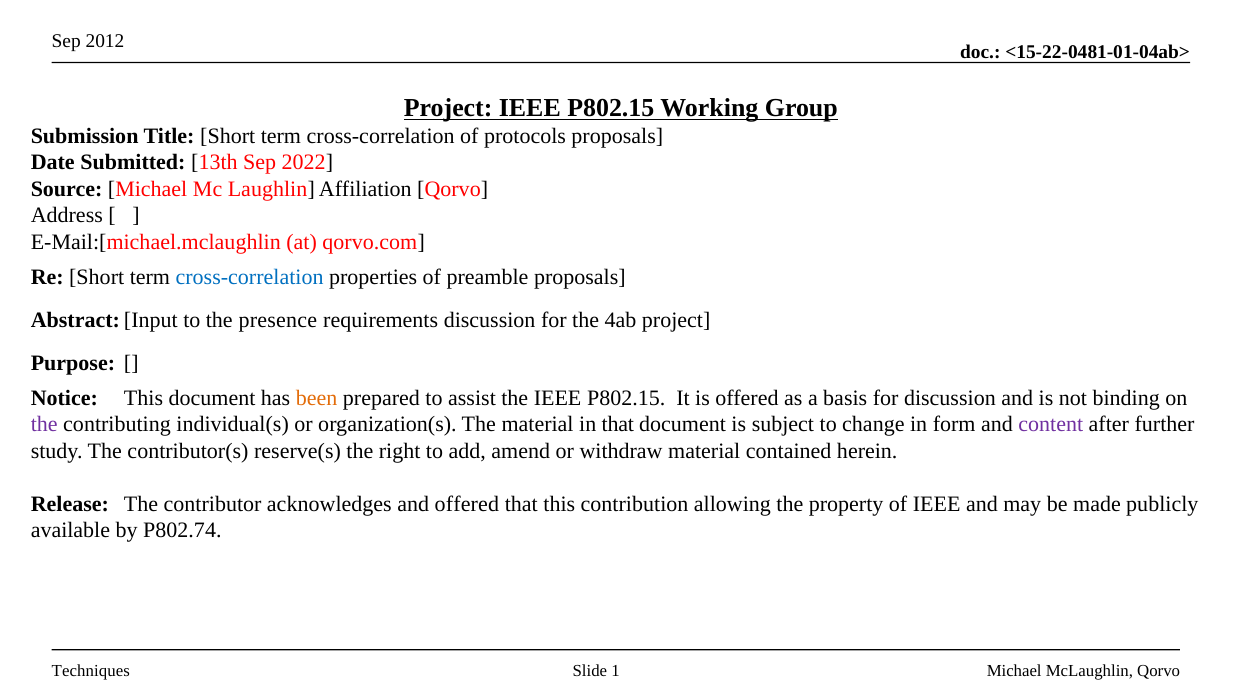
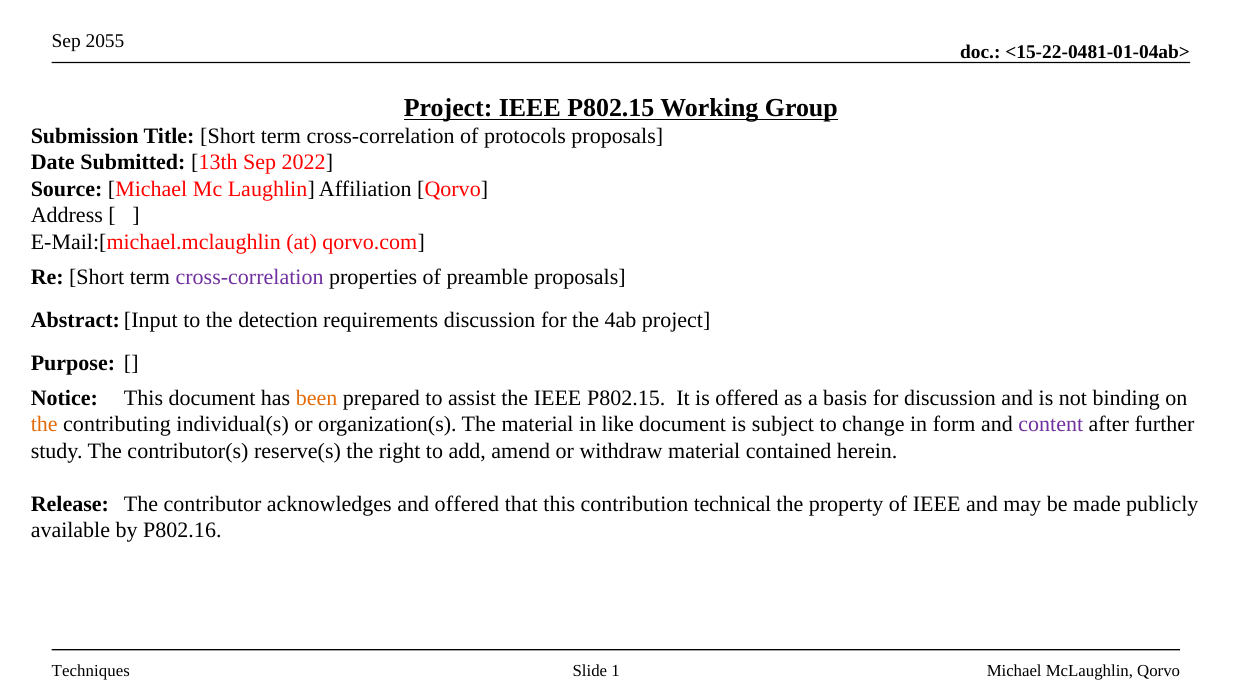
2012: 2012 -> 2055 (105, 41)
cross-correlation colour: blue -> purple (250, 277)
presence: presence -> detection (278, 320)
the colour: purple -> orange (44, 425)
in that: that -> like (618, 425)
allowing: allowing -> technical (733, 504)
P802.74: P802.74 -> P802.16 (182, 530)
